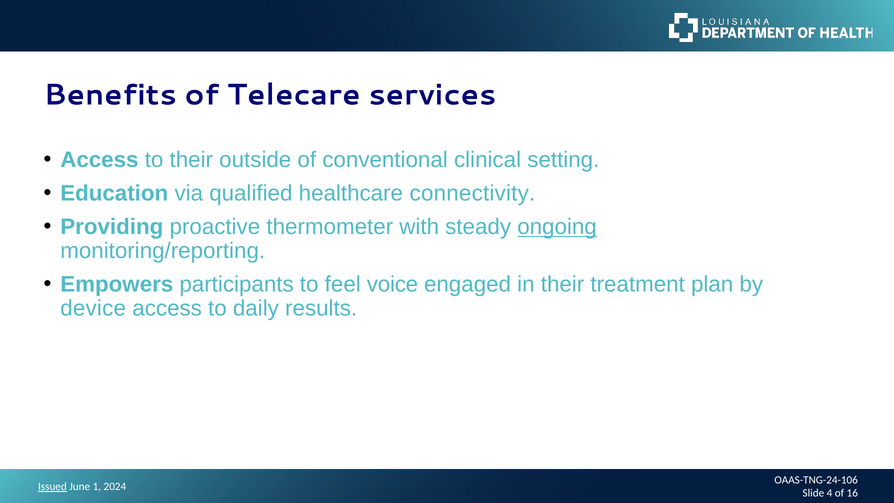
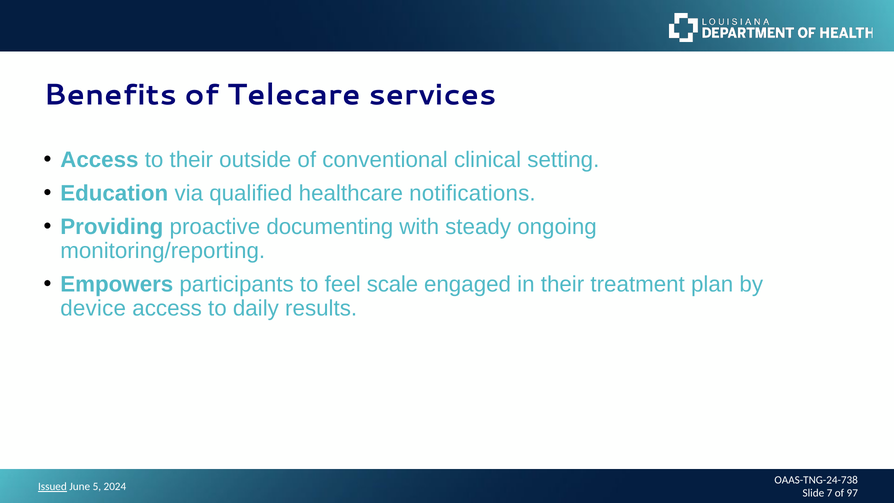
connectivity: connectivity -> notifications (472, 193)
thermometer: thermometer -> documenting (330, 227)
ongoing underline: present -> none (557, 227)
voice: voice -> scale (393, 284)
OAAS-TNG-24-106: OAAS-TNG-24-106 -> OAAS-TNG-24-738 (816, 480)
1: 1 -> 5 (97, 487)
4: 4 -> 7 (830, 493)
16: 16 -> 97 (852, 493)
